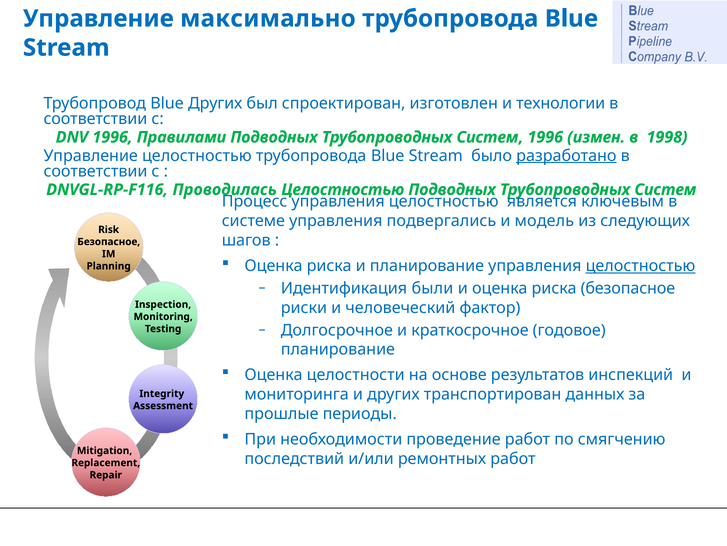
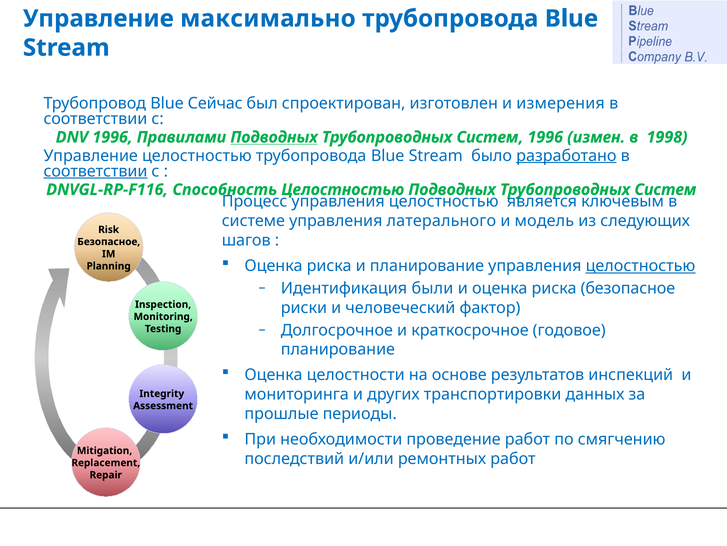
Blue Других: Других -> Сейчас (215, 103)
технологии: технологии -> измерения (561, 103)
Подводных underline: none -> present (274, 137)
соответствии underline: none -> present (95, 171)
Проводилась: Проводилась -> Способность (225, 189)
подвергались: подвергались -> латерального (441, 221)
транспортирован: транспортирован -> транспортировки (493, 394)
